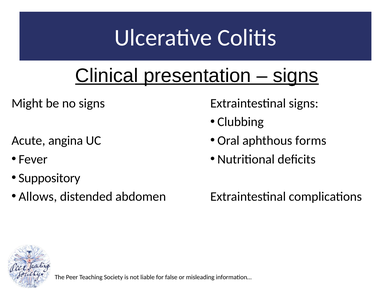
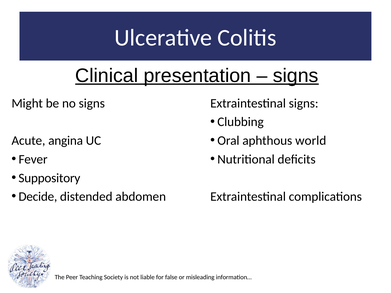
forms: forms -> world (311, 141)
Allows: Allows -> Decide (38, 197)
